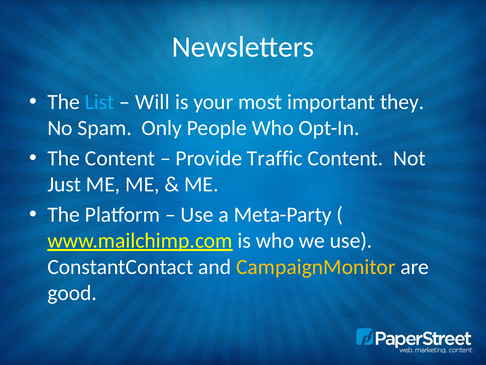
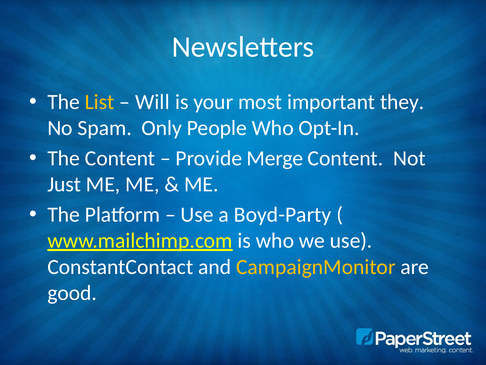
List colour: light blue -> yellow (100, 102)
Traffic: Traffic -> Merge (275, 158)
Meta-Party: Meta-Party -> Boyd-Party (283, 214)
